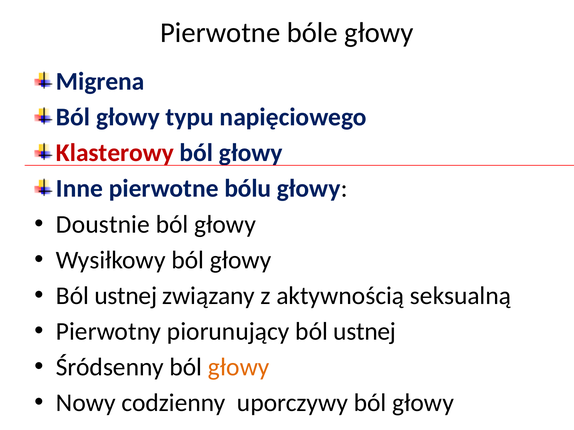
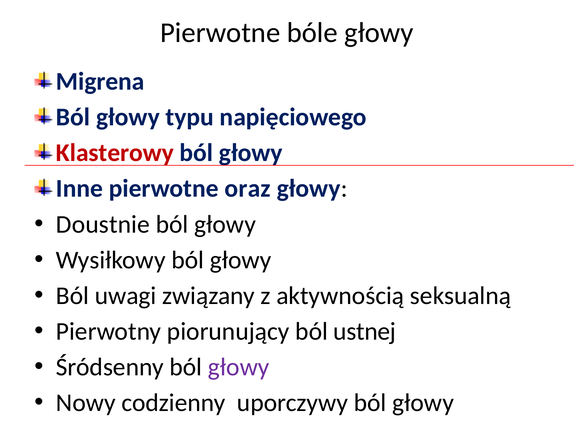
bólu: bólu -> oraz (248, 189)
ustnej: ustnej -> uwagi (126, 296)
głowy colour: orange -> purple (239, 368)
